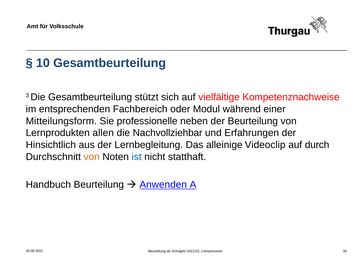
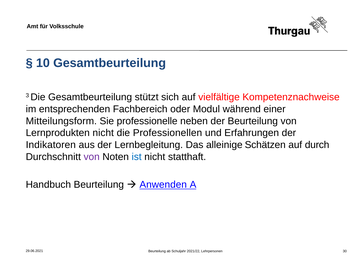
Lernprodukten allen: allen -> nicht (103, 133)
Nachvollziehbar: Nachvollziehbar -> Professionellen (167, 133)
Hinsichtlich: Hinsichtlich -> Indikatoren (51, 145)
Videoclip: Videoclip -> Schätzen (265, 145)
von colour: orange -> purple (92, 157)
